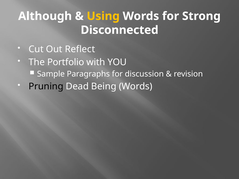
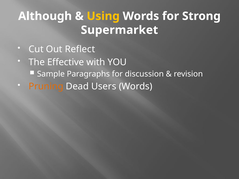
Disconnected: Disconnected -> Supermarket (119, 30)
Portfolio: Portfolio -> Effective (66, 62)
Pruning colour: black -> orange (46, 86)
Being: Being -> Users (104, 86)
